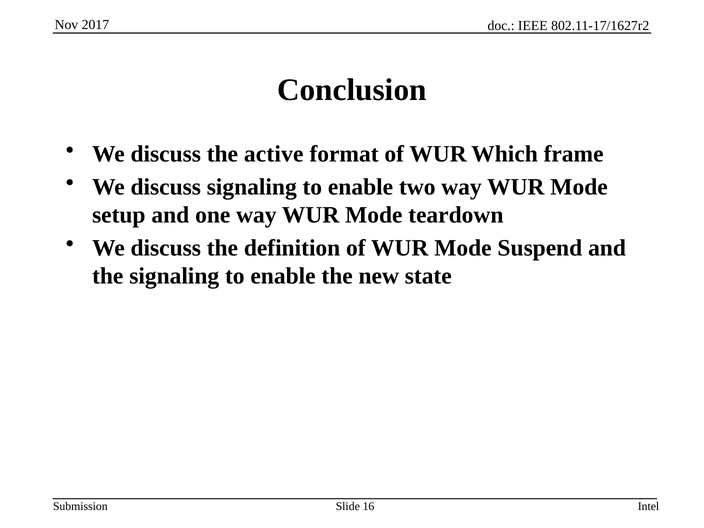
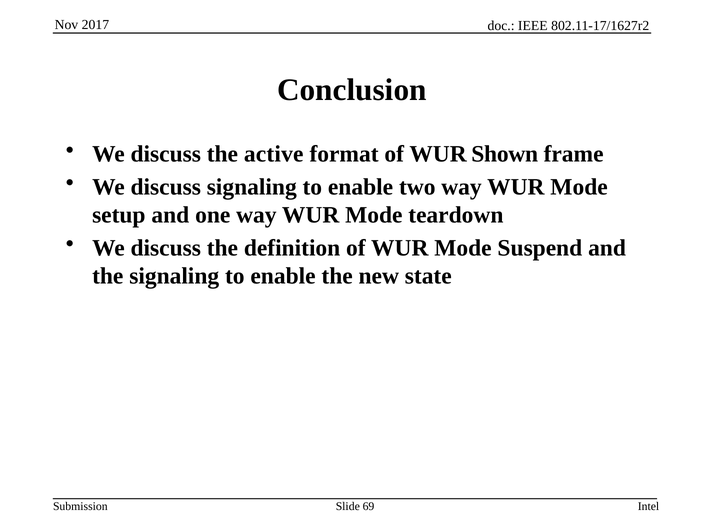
Which: Which -> Shown (505, 154)
16: 16 -> 69 (368, 506)
